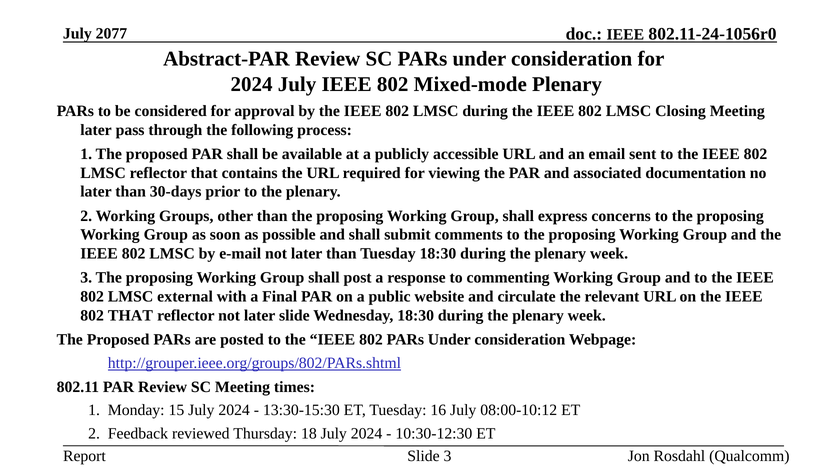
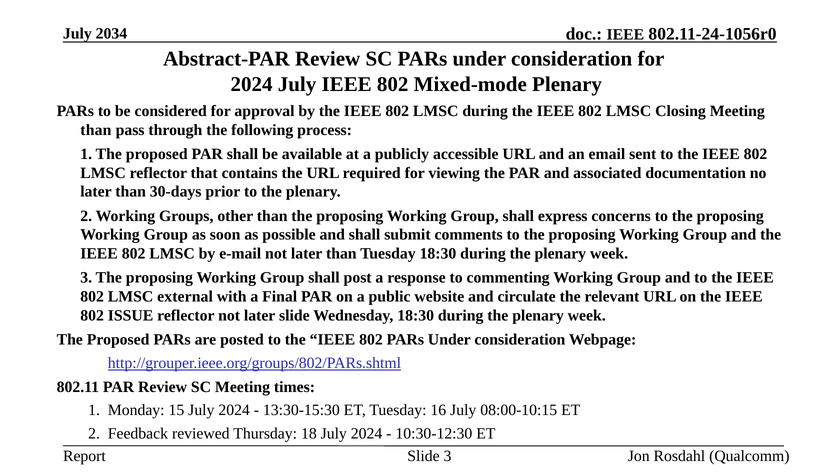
2077: 2077 -> 2034 (111, 33)
later: later -> than (96, 130)
802 THAT: THAT -> ISSUE (131, 316)
08:00-10:12: 08:00-10:12 -> 08:00-10:15 (519, 411)
